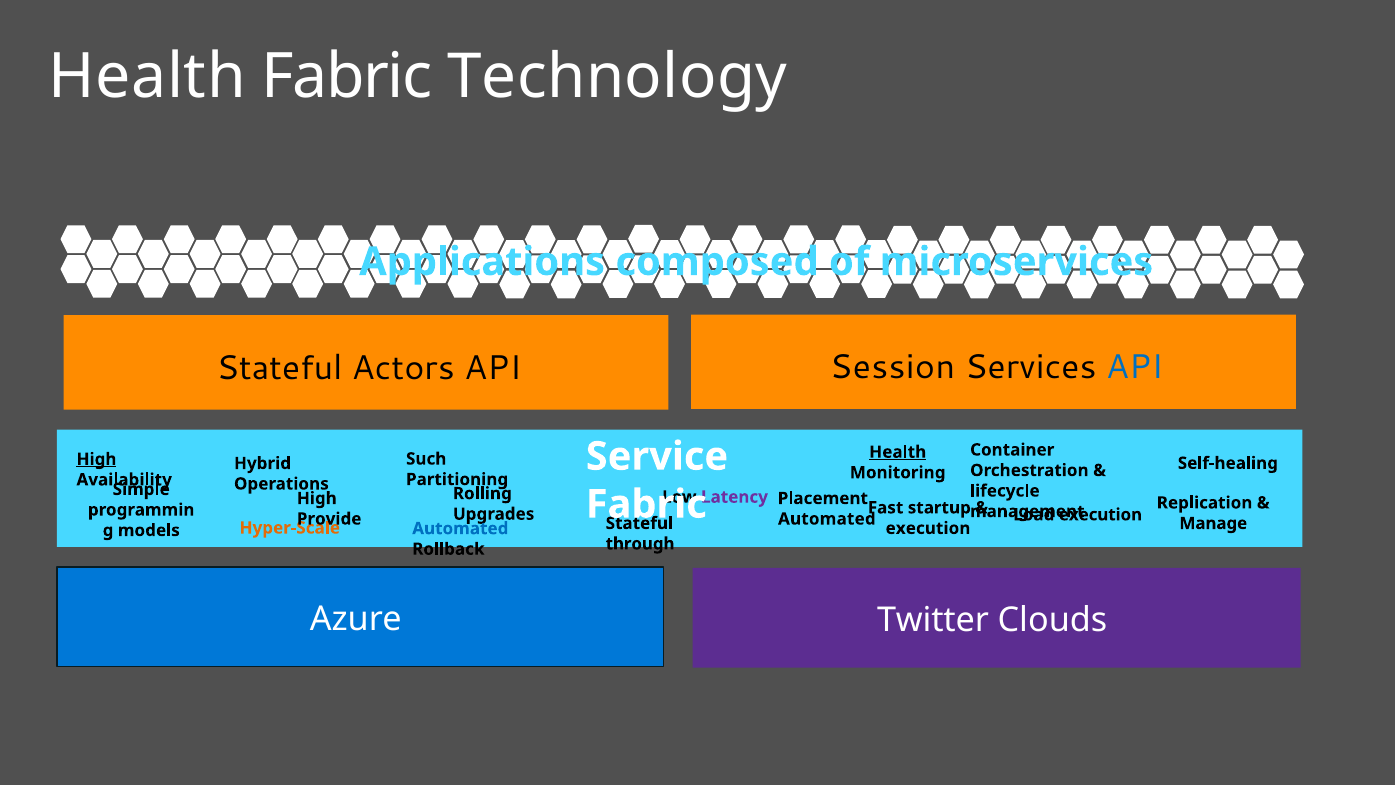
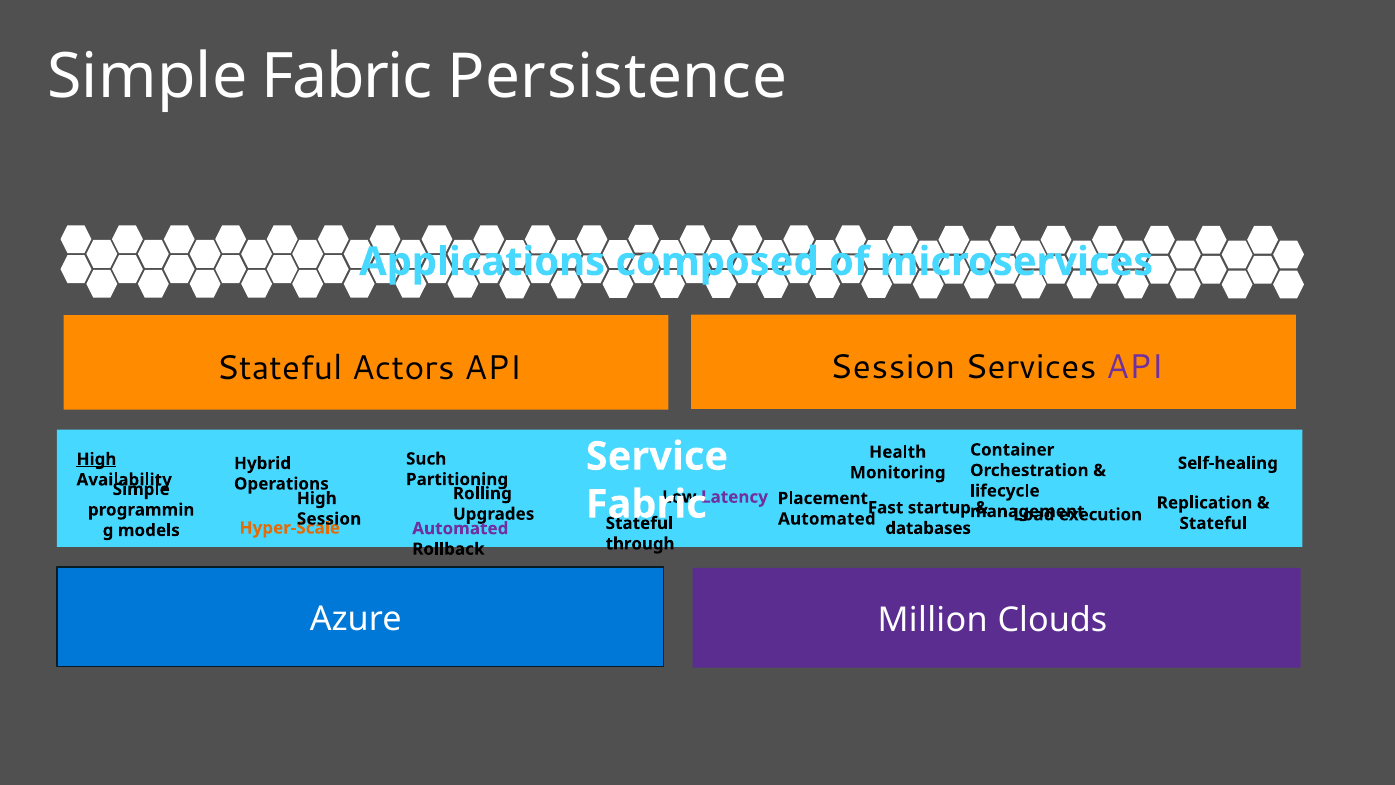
Health: Health -> Simple (147, 77)
Technology: Technology -> Persistence (617, 77)
API colour: blue -> purple (1135, 367)
Health underline: present -> none (898, 452)
Provide: Provide -> Session (329, 519)
Manage: Manage -> Stateful (1213, 523)
execution: execution -> databases (928, 528)
Automated colour: blue -> purple (460, 528)
Twitter: Twitter -> Million (933, 620)
